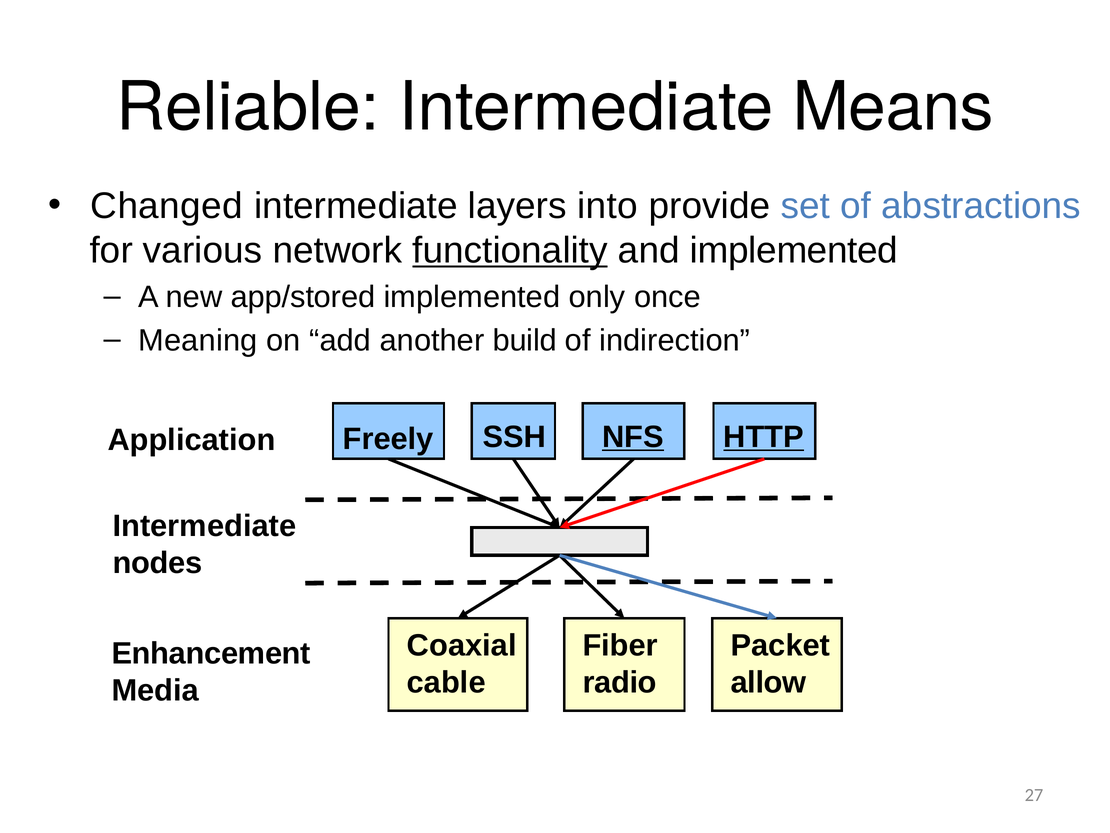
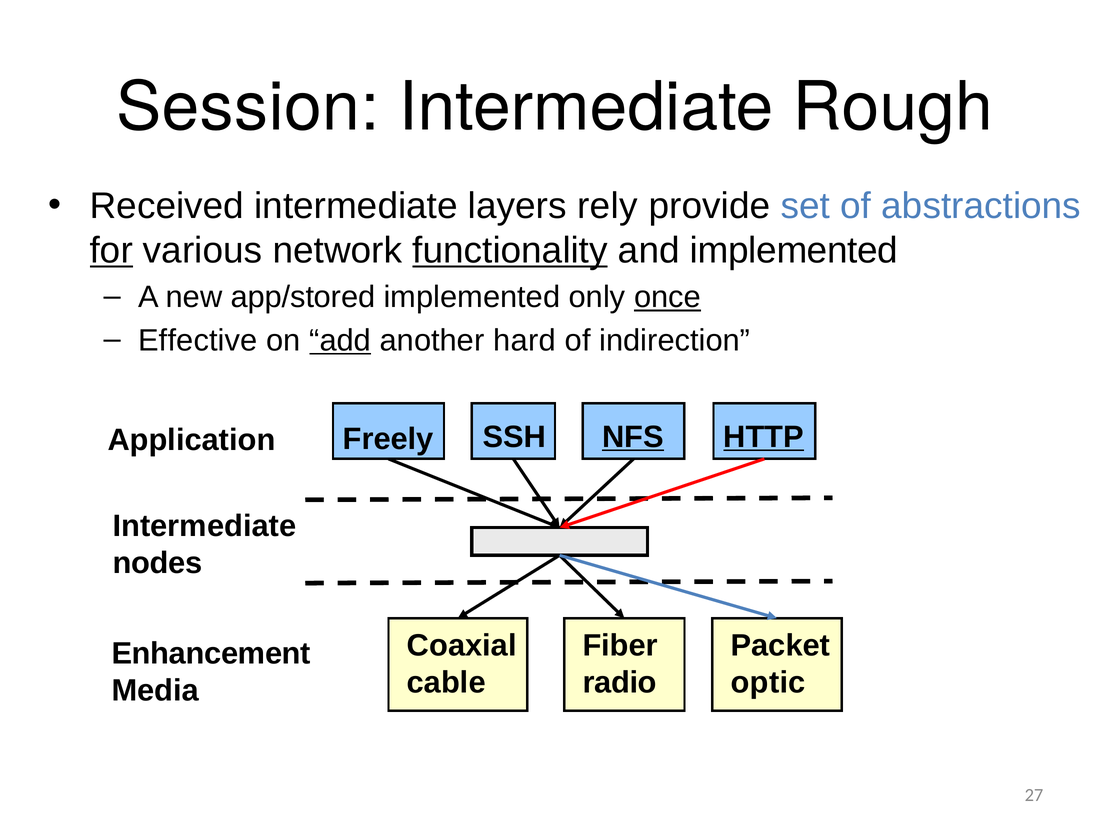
Reliable: Reliable -> Session (248, 107)
Means: Means -> Rough (893, 107)
Changed: Changed -> Received (167, 206)
into: into -> rely (607, 206)
for underline: none -> present (111, 251)
once underline: none -> present (668, 297)
Meaning: Meaning -> Effective (198, 340)
add underline: none -> present (340, 340)
build: build -> hard (524, 340)
allow: allow -> optic (768, 682)
